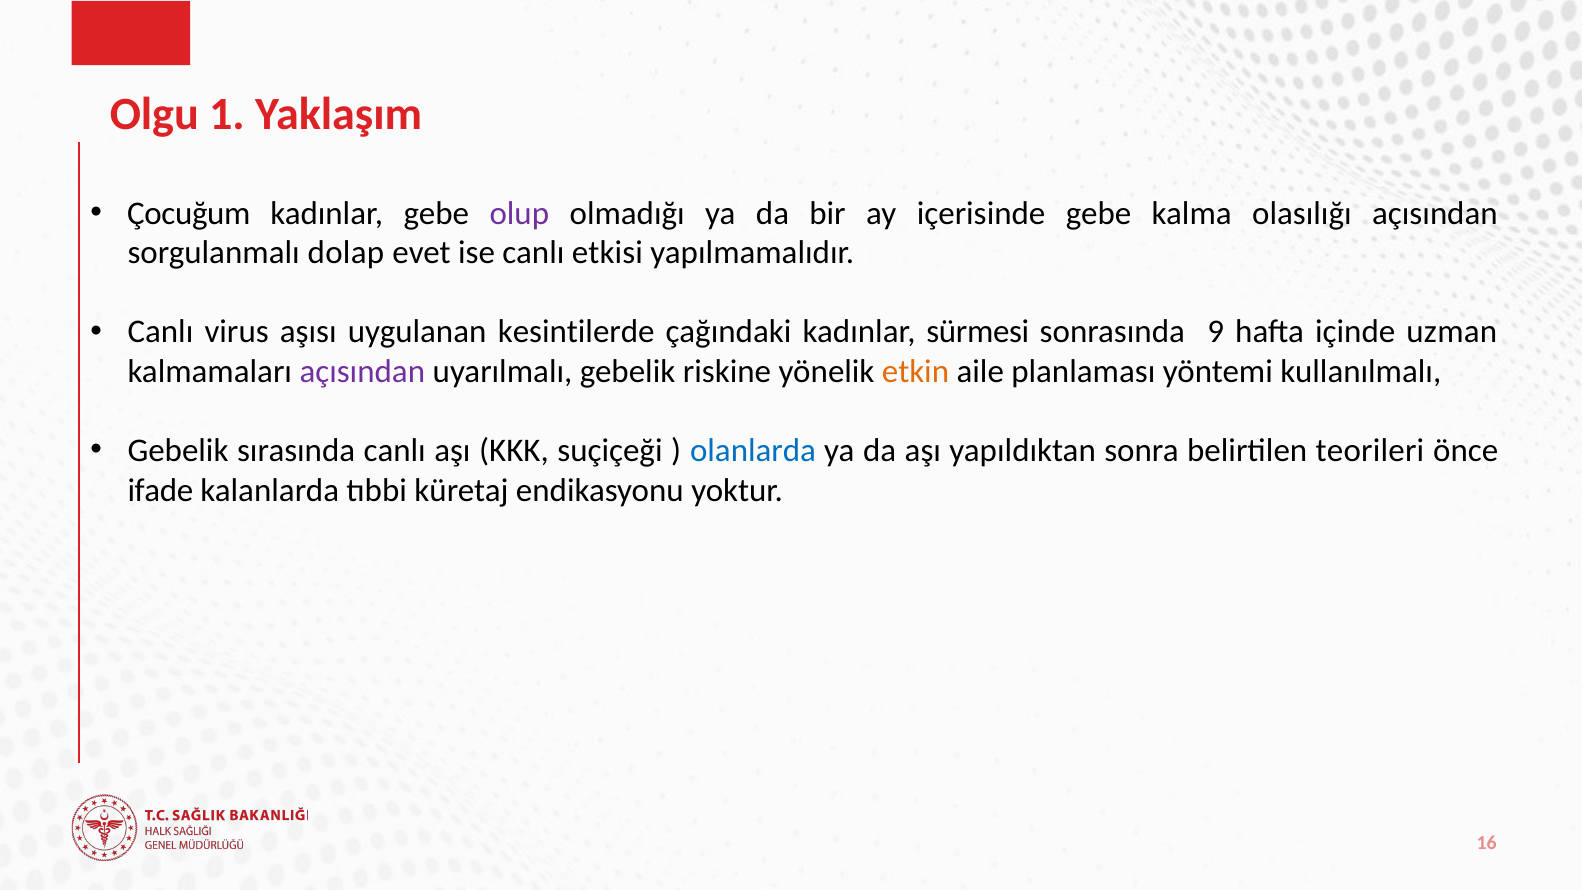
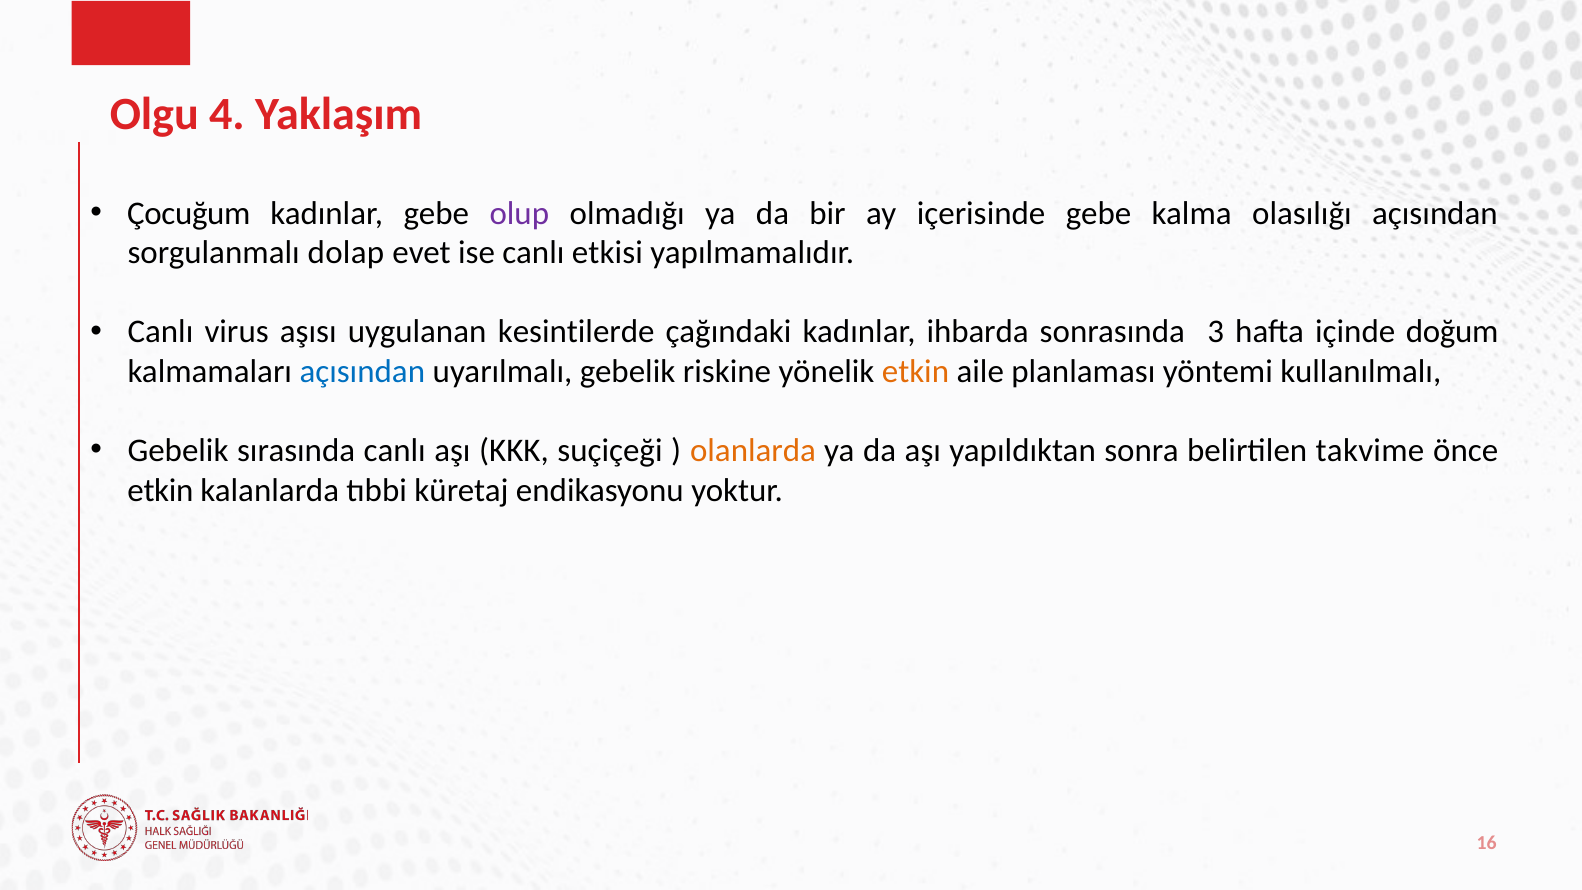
1: 1 -> 4 (227, 114)
sürmesi: sürmesi -> ihbarda (978, 332)
9: 9 -> 3 (1216, 332)
uzman: uzman -> doğum (1452, 332)
açısından colour: purple -> blue (362, 372)
olanlarda colour: blue -> orange (753, 451)
teorileri: teorileri -> takvime (1370, 451)
ifade: ifade -> etkin (160, 490)
